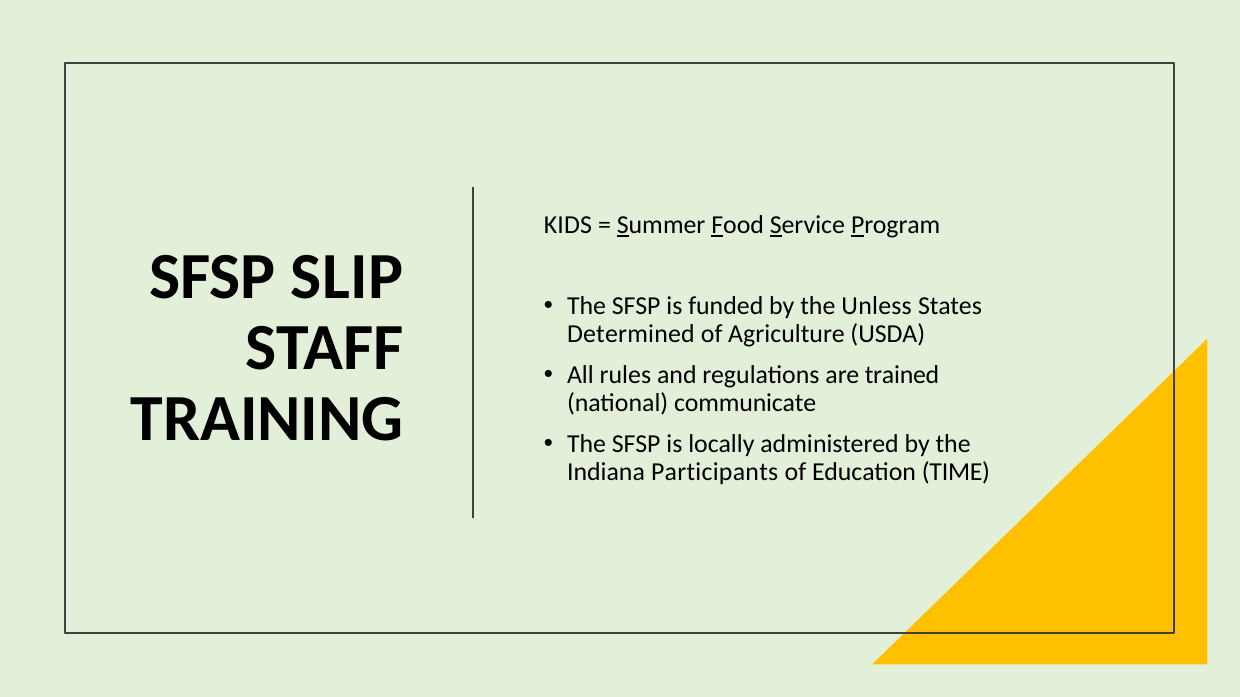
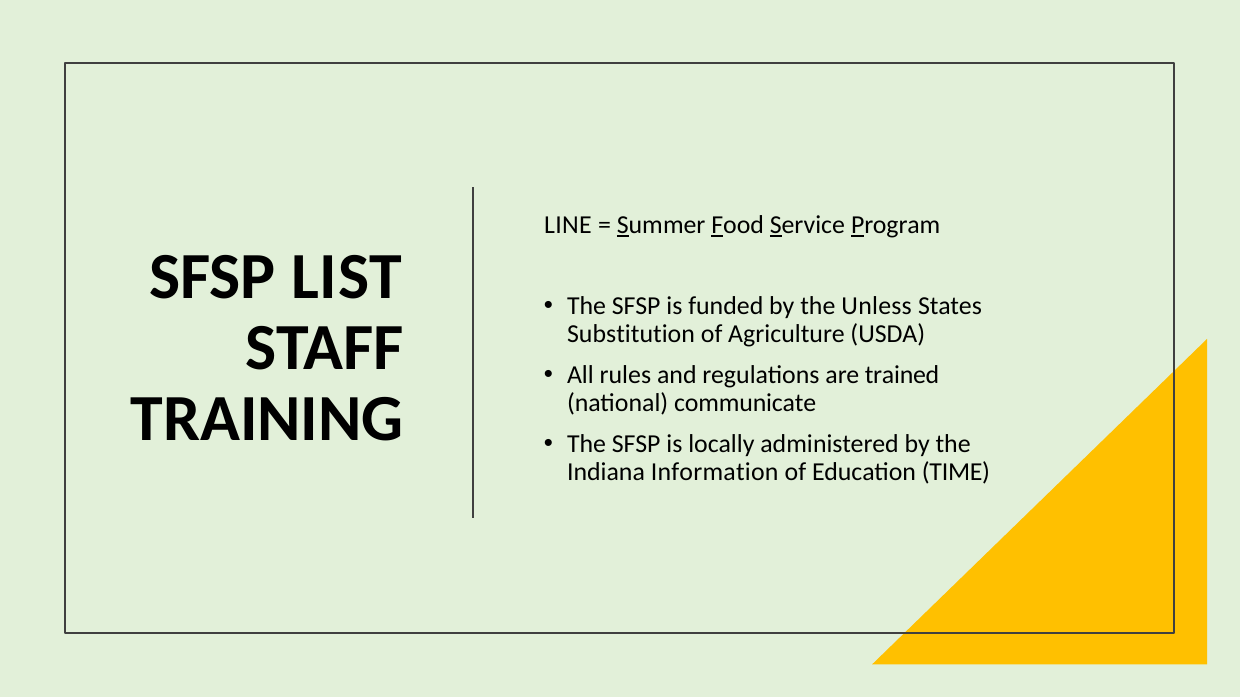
KIDS: KIDS -> LINE (568, 225)
SLIP: SLIP -> LIST (347, 277)
Determined: Determined -> Substitution (631, 335)
Participants: Participants -> Information (715, 472)
